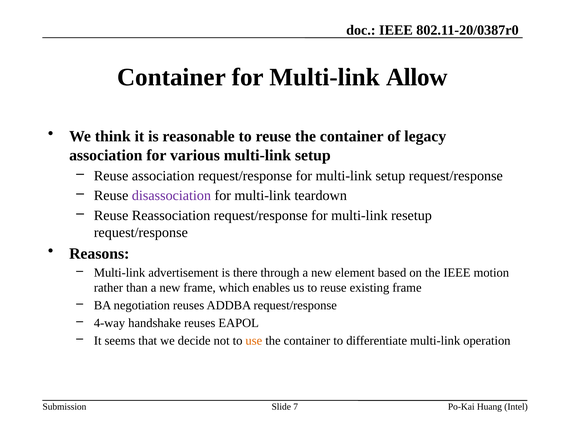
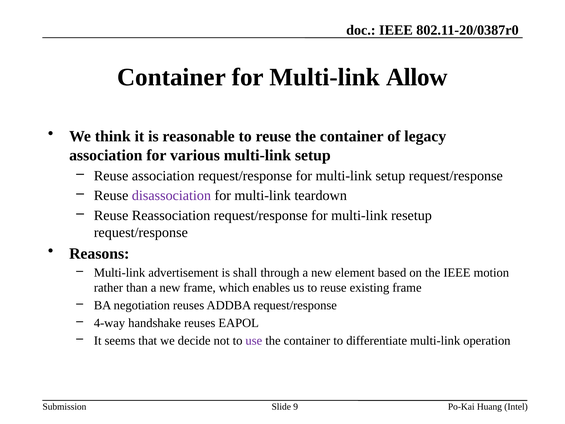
there: there -> shall (245, 273)
use colour: orange -> purple (254, 340)
7: 7 -> 9 (296, 406)
